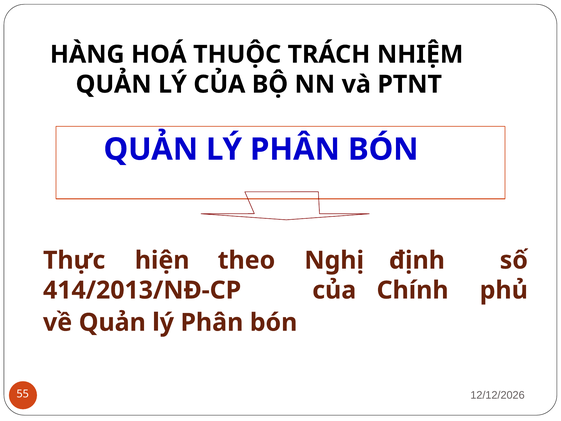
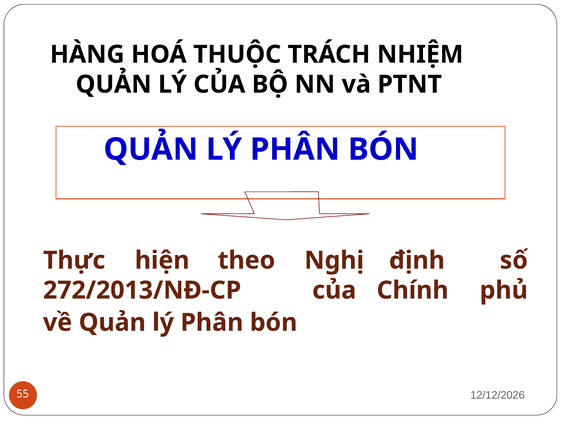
414/2013/NĐ-CP: 414/2013/NĐ-CP -> 272/2013/NĐ-CP (142, 290)
